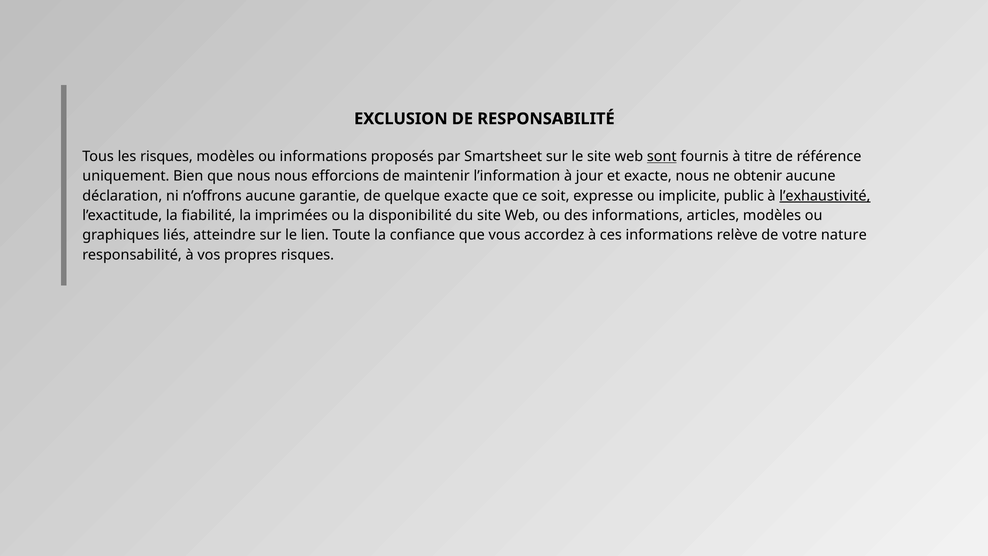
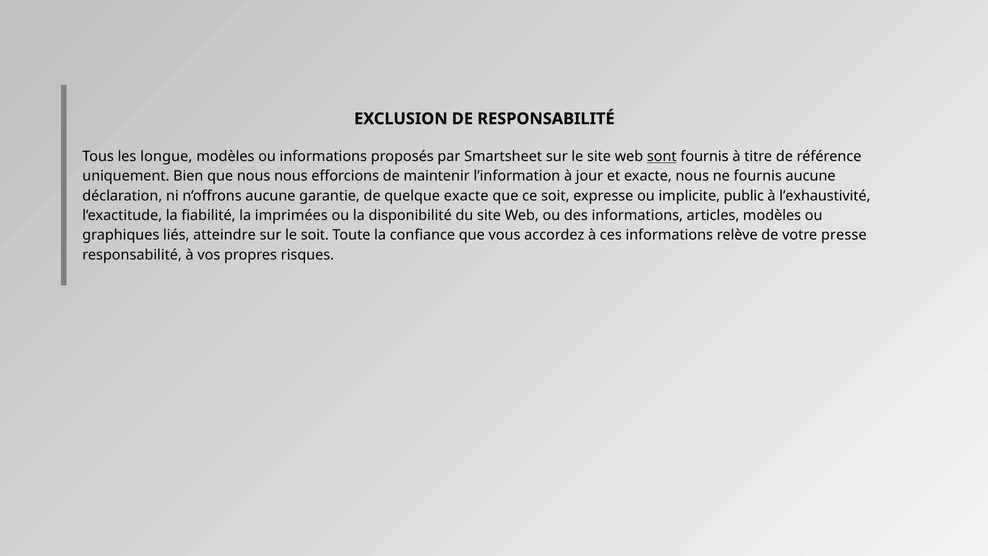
les risques: risques -> longue (166, 156)
ne obtenir: obtenir -> fournis (758, 176)
l’exhaustivité underline: present -> none (825, 196)
le lien: lien -> soit (315, 235)
nature: nature -> presse (844, 235)
